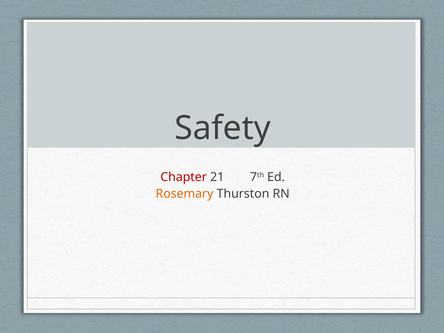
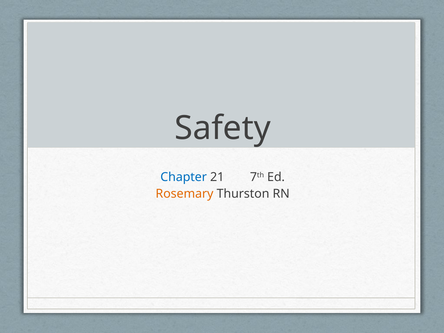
Chapter colour: red -> blue (184, 177)
